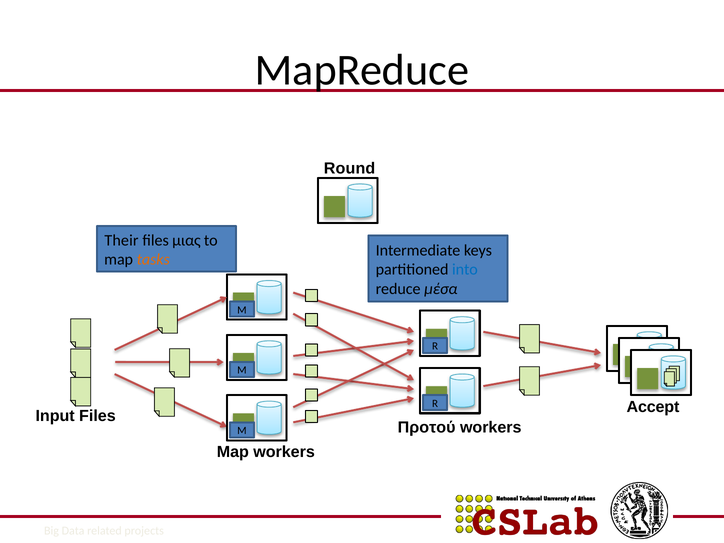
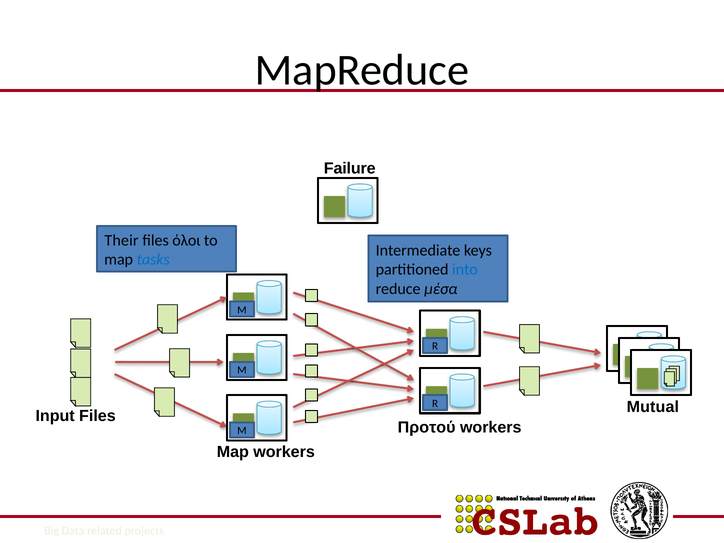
Round: Round -> Failure (350, 168)
μιας: μιας -> όλοι (186, 240)
tasks colour: orange -> blue (153, 260)
Accept: Accept -> Mutual (653, 407)
